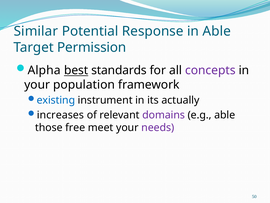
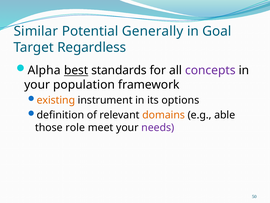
Response: Response -> Generally (153, 31)
in Able: Able -> Goal (217, 31)
Permission: Permission -> Regardless (92, 47)
existing colour: blue -> orange (56, 100)
actually: actually -> options (180, 100)
increases: increases -> definition (60, 115)
domains colour: purple -> orange (164, 115)
free: free -> role (75, 127)
